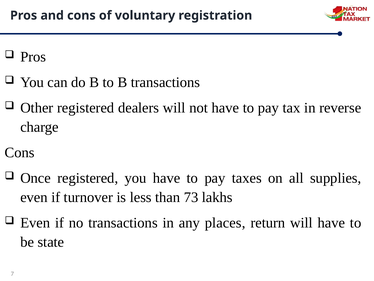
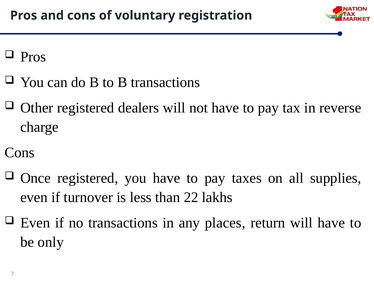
73: 73 -> 22 (191, 197)
state: state -> only (51, 242)
